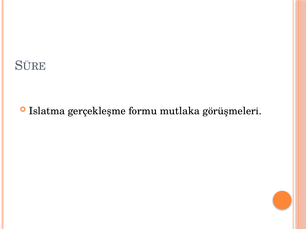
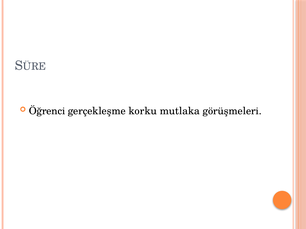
Islatma: Islatma -> Öğrenci (47, 111)
formu: formu -> korku (143, 111)
